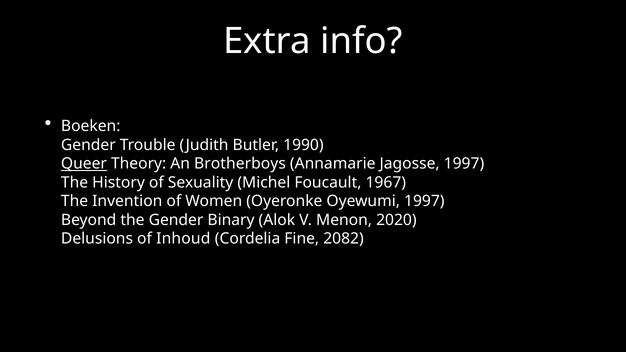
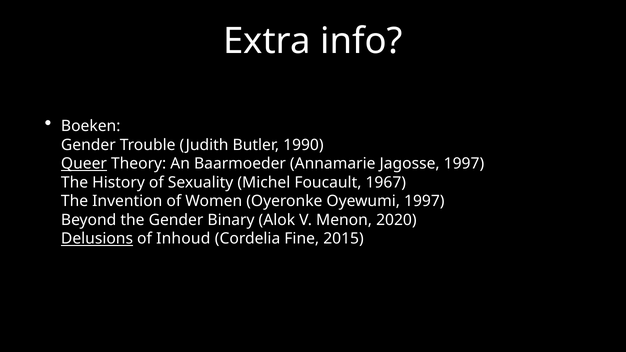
Brotherboys: Brotherboys -> Baarmoeder (240, 164)
Delusions underline: none -> present (97, 239)
2082: 2082 -> 2015 (343, 239)
